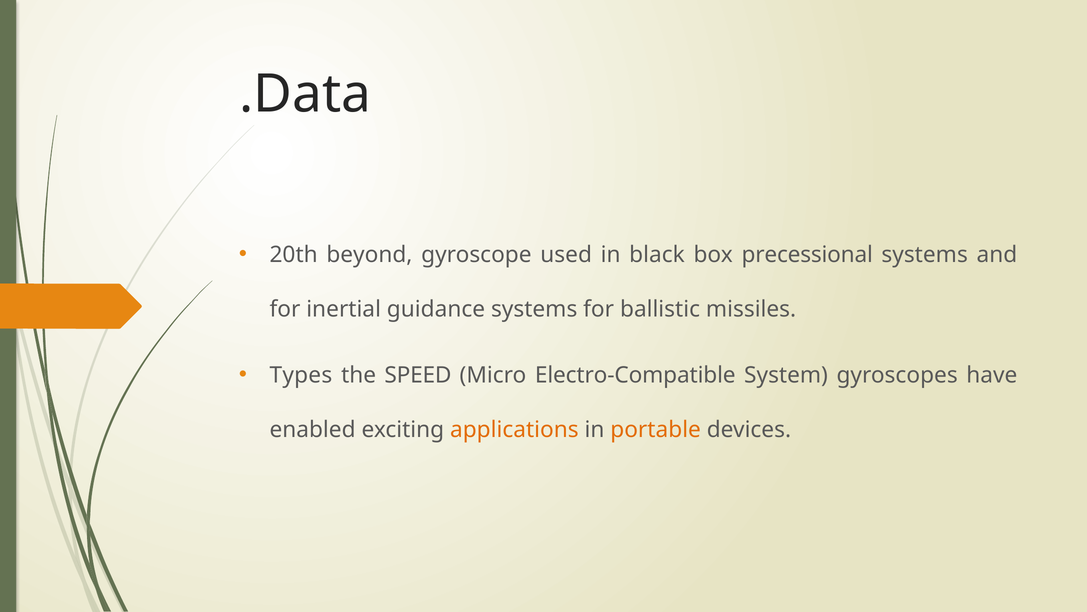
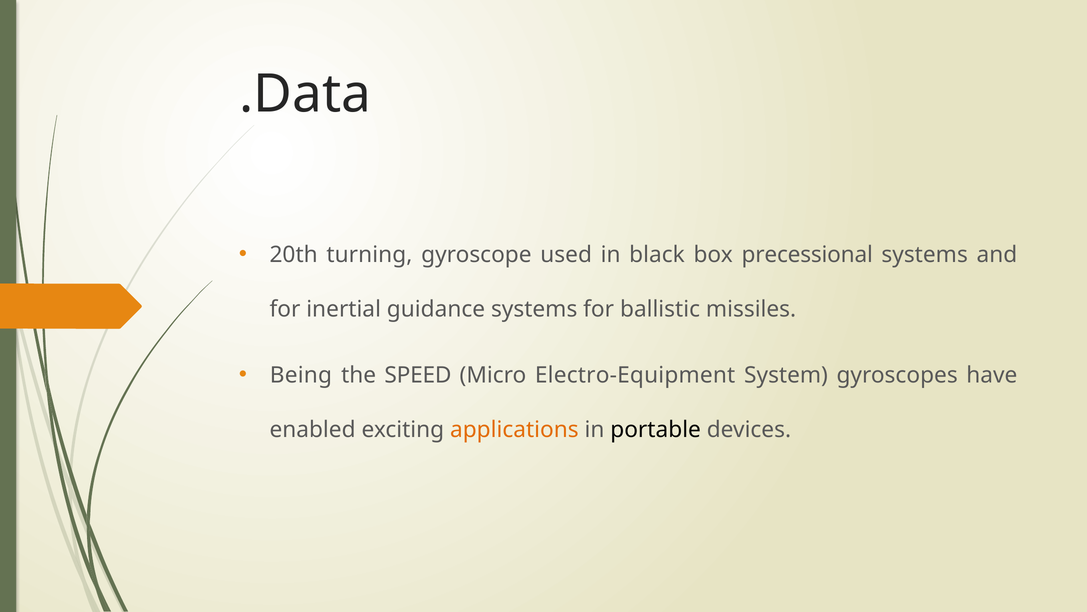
beyond: beyond -> turning (369, 254)
Types: Types -> Being (301, 375)
Electro-Compatible: Electro-Compatible -> Electro-Equipment (635, 375)
portable colour: orange -> black (656, 429)
